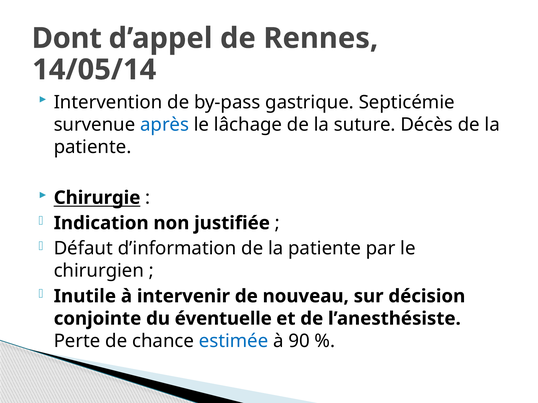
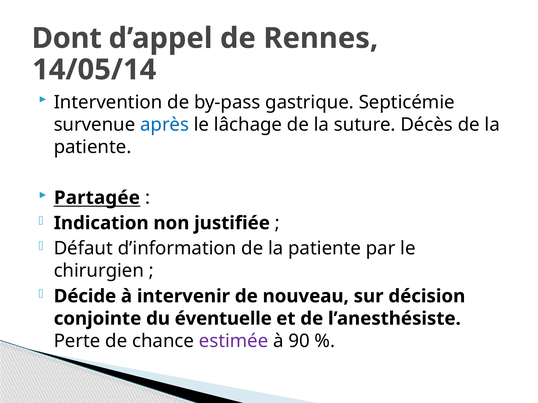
Chirurgie: Chirurgie -> Partagée (97, 198)
Inutile: Inutile -> Décide (85, 297)
estimée colour: blue -> purple (234, 341)
